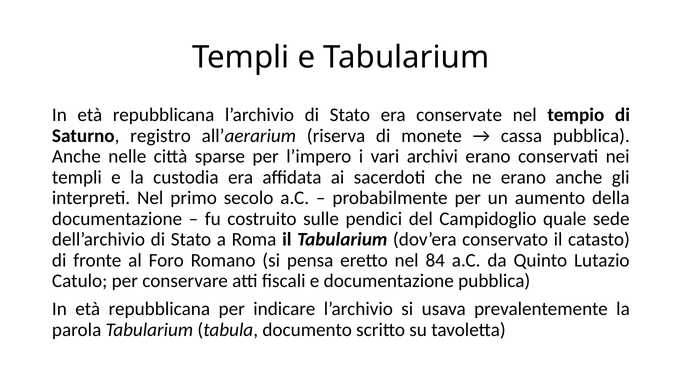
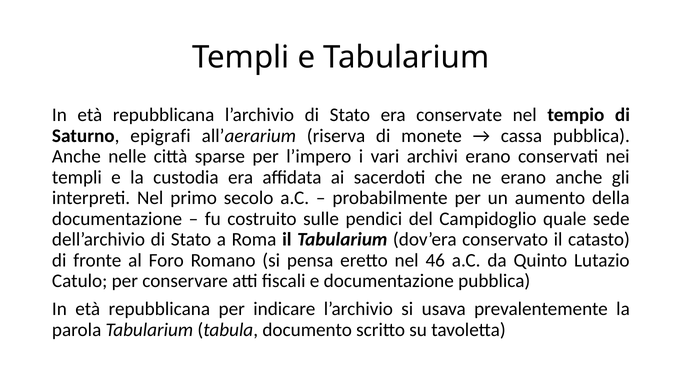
registro: registro -> epigrafi (161, 136)
84: 84 -> 46 (435, 260)
